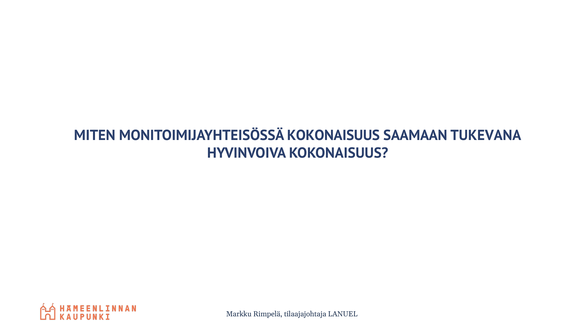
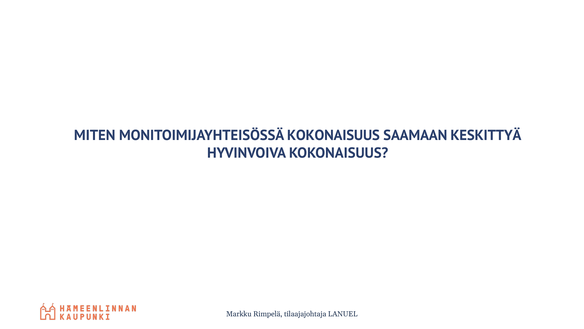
TUKEVANA: TUKEVANA -> KESKITTYÄ (486, 135)
